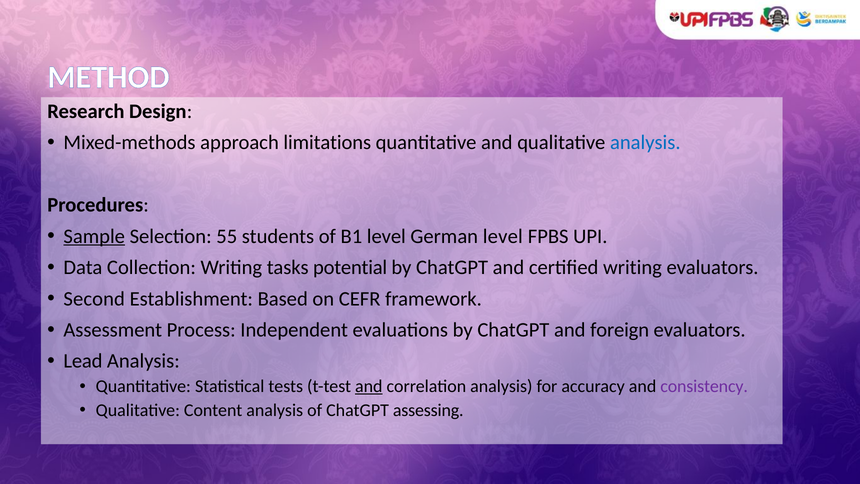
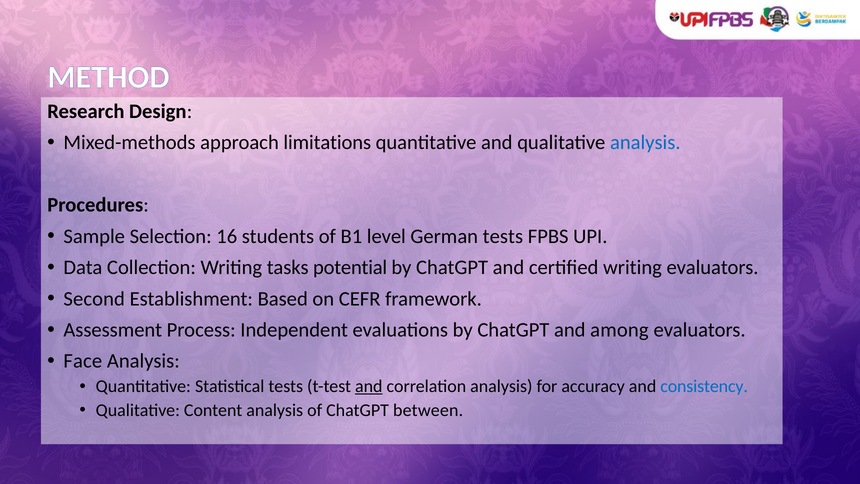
Sample underline: present -> none (94, 236)
55: 55 -> 16 (227, 236)
German level: level -> tests (503, 236)
foreign: foreign -> among (619, 330)
Lead: Lead -> Face (83, 361)
consistency colour: purple -> blue (704, 386)
assessing: assessing -> between (428, 410)
